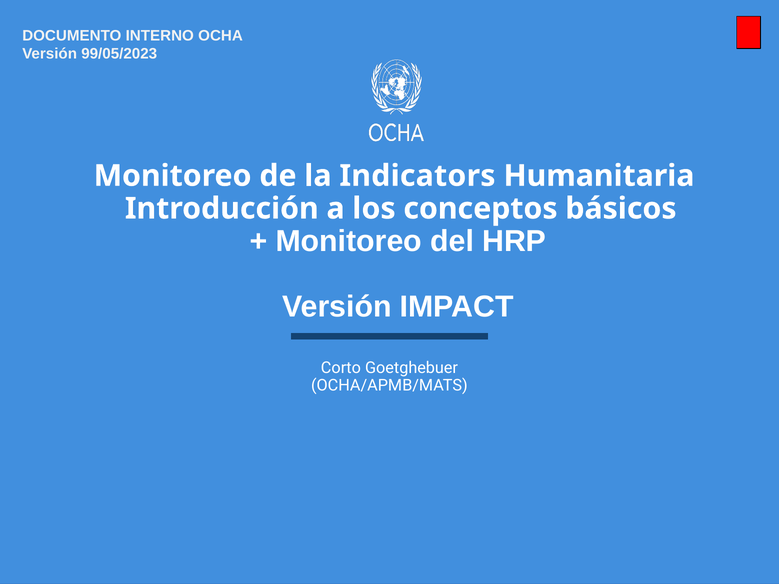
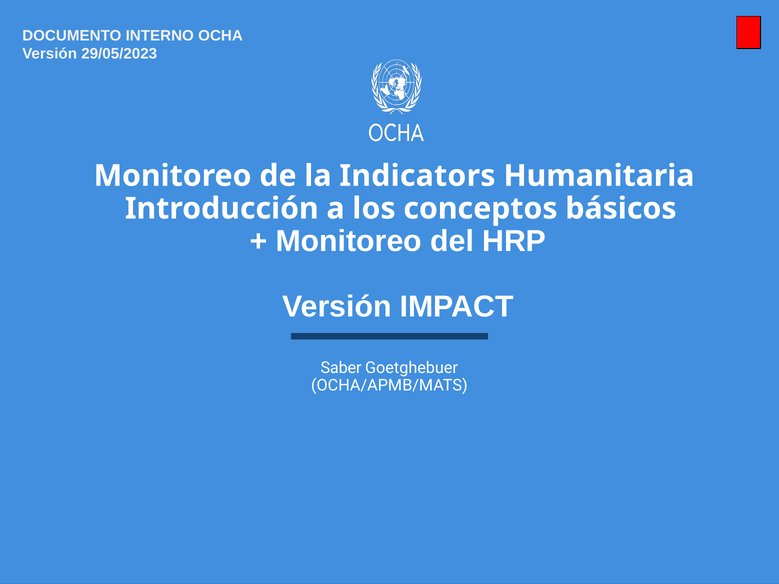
99/05/2023: 99/05/2023 -> 29/05/2023 (119, 54)
Corto: Corto -> Saber (341, 368)
